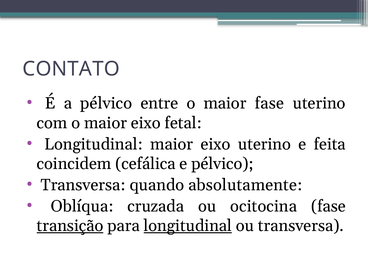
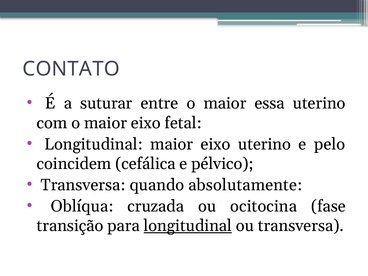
a pélvico: pélvico -> suturar (106, 103)
maior fase: fase -> essa (270, 103)
feita: feita -> pelo (330, 144)
transição underline: present -> none (70, 226)
